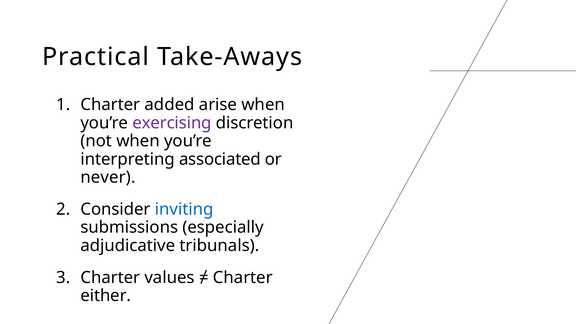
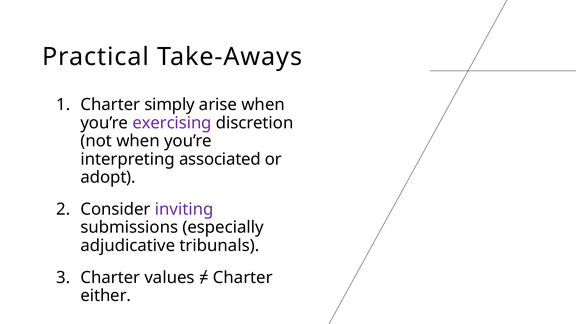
added: added -> simply (170, 105)
never: never -> adopt (108, 177)
inviting colour: blue -> purple (184, 209)
